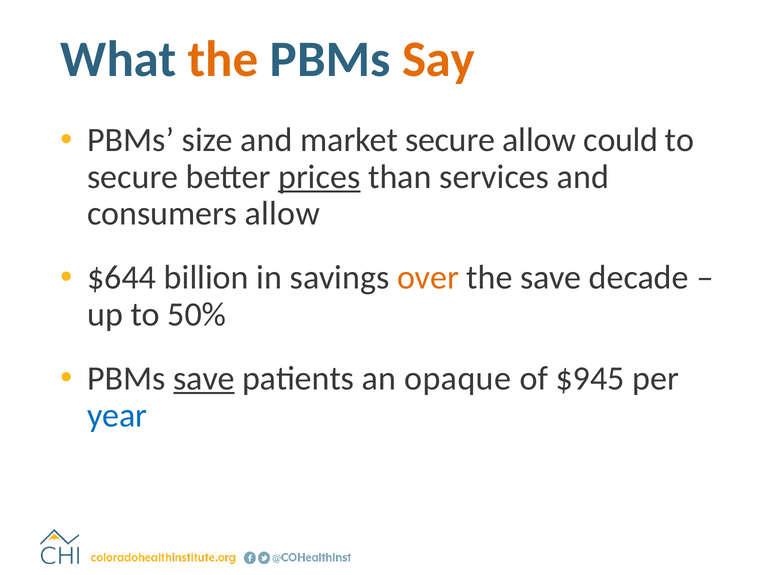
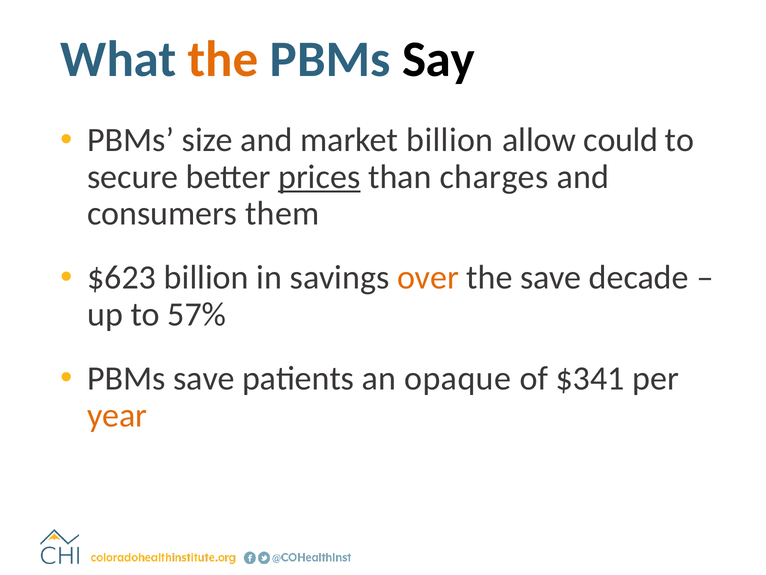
Say colour: orange -> black (439, 59)
market secure: secure -> billion (450, 140)
services: services -> charges (494, 177)
consumers allow: allow -> them (282, 213)
$644: $644 -> $623 (122, 277)
50%: 50% -> 57% (197, 314)
save underline: present -> none (204, 378)
$945: $945 -> $341 (590, 378)
year colour: blue -> orange (117, 415)
